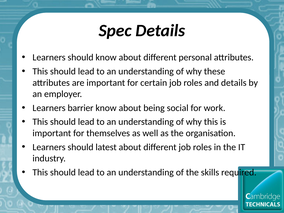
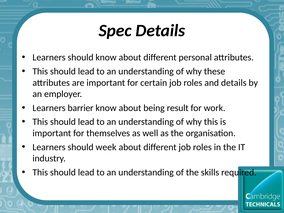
social: social -> result (178, 108)
latest: latest -> week (106, 147)
